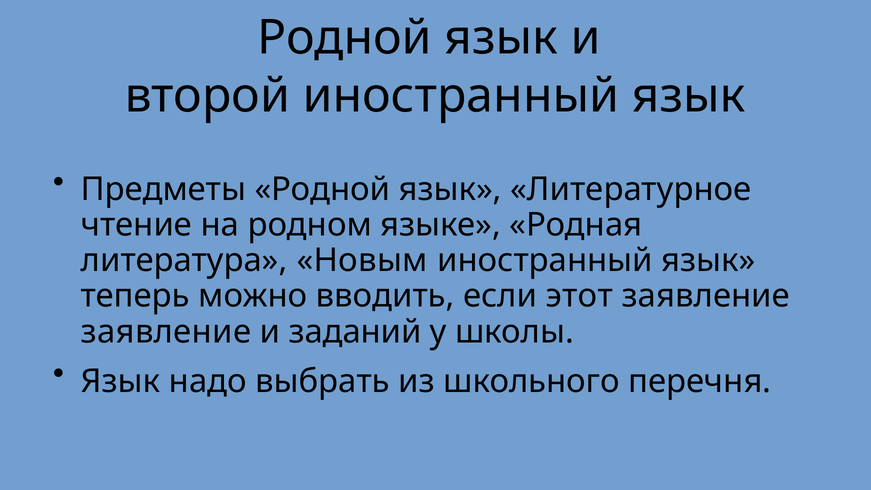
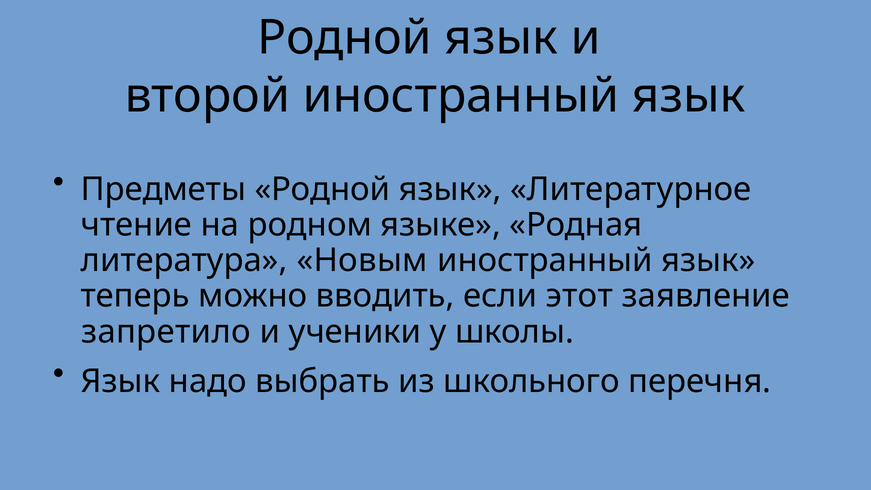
заявление: заявление -> запретило (166, 332)
заданий: заданий -> ученики (355, 332)
